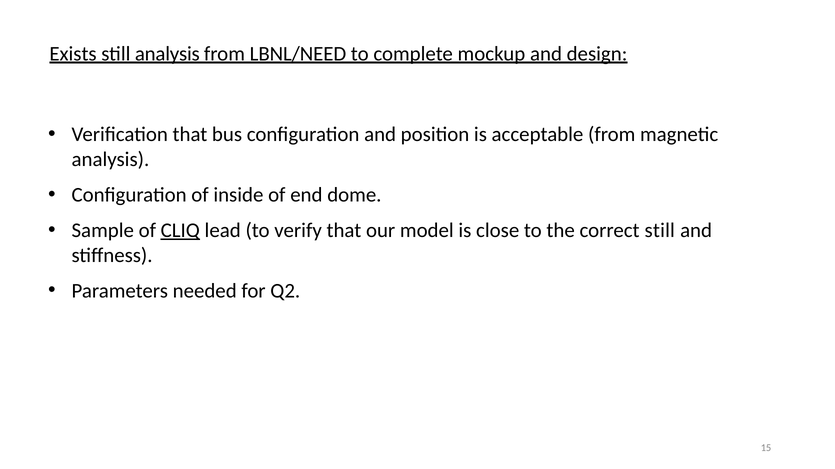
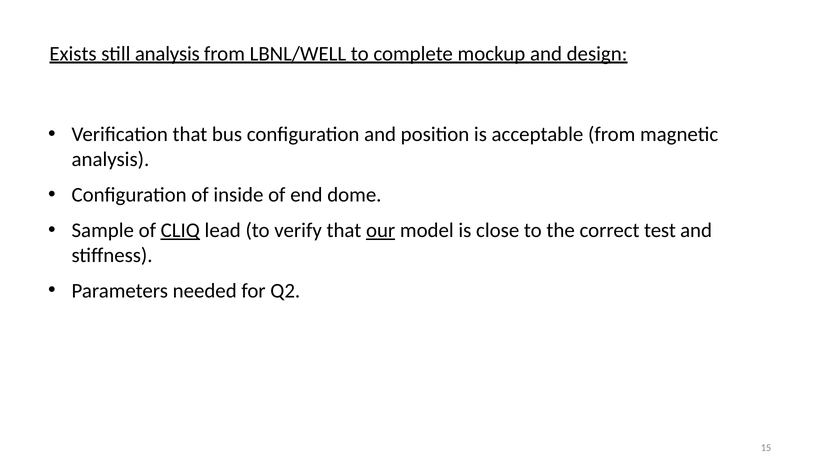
LBNL/NEED: LBNL/NEED -> LBNL/WELL (298, 54)
our underline: none -> present (381, 231)
correct still: still -> test (660, 231)
